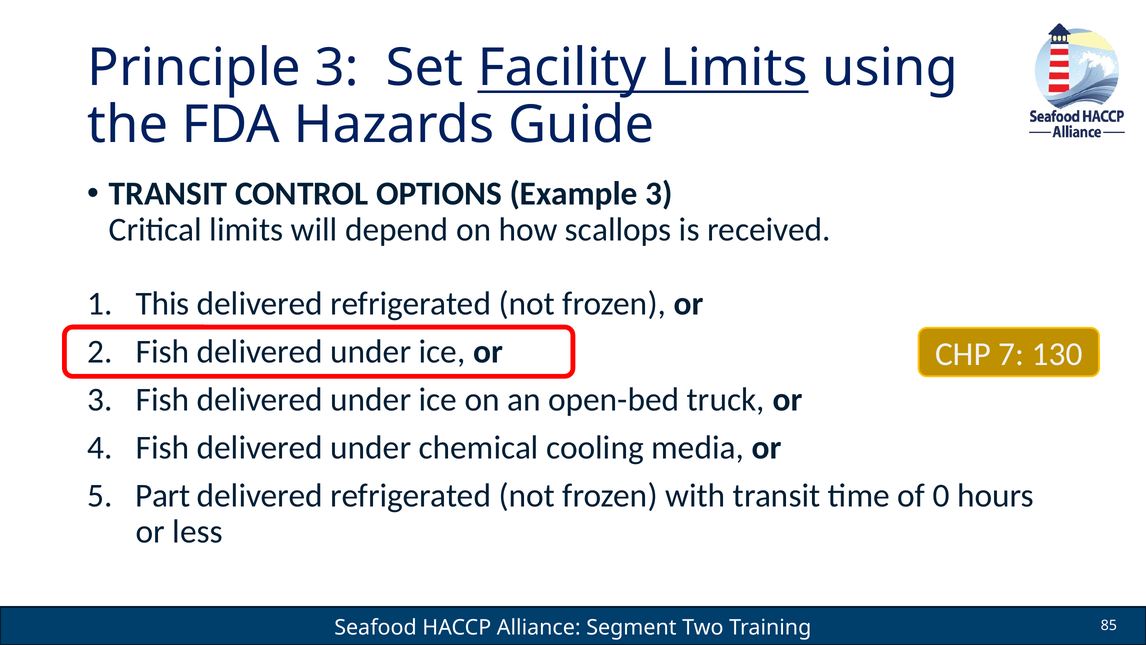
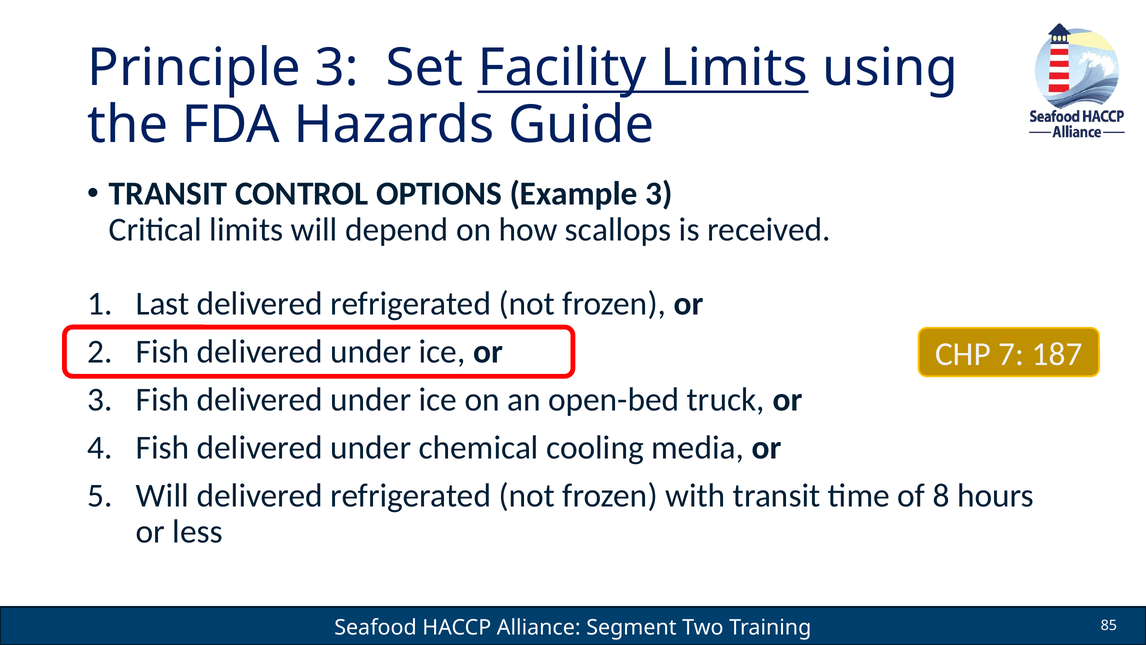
This: This -> Last (163, 303)
130: 130 -> 187 (1057, 354)
Part: Part -> Will (162, 495)
0: 0 -> 8 (941, 495)
